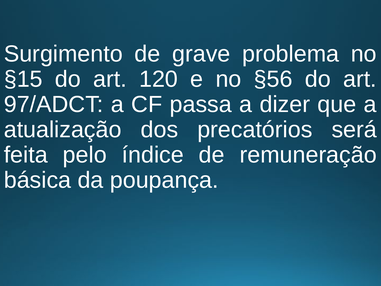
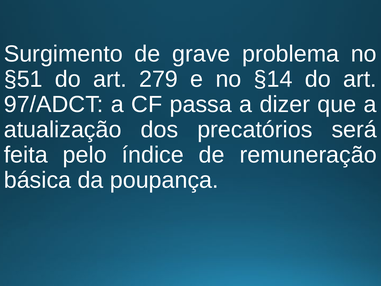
§15: §15 -> §51 (23, 79)
120: 120 -> 279 (158, 79)
§56: §56 -> §14 (273, 79)
